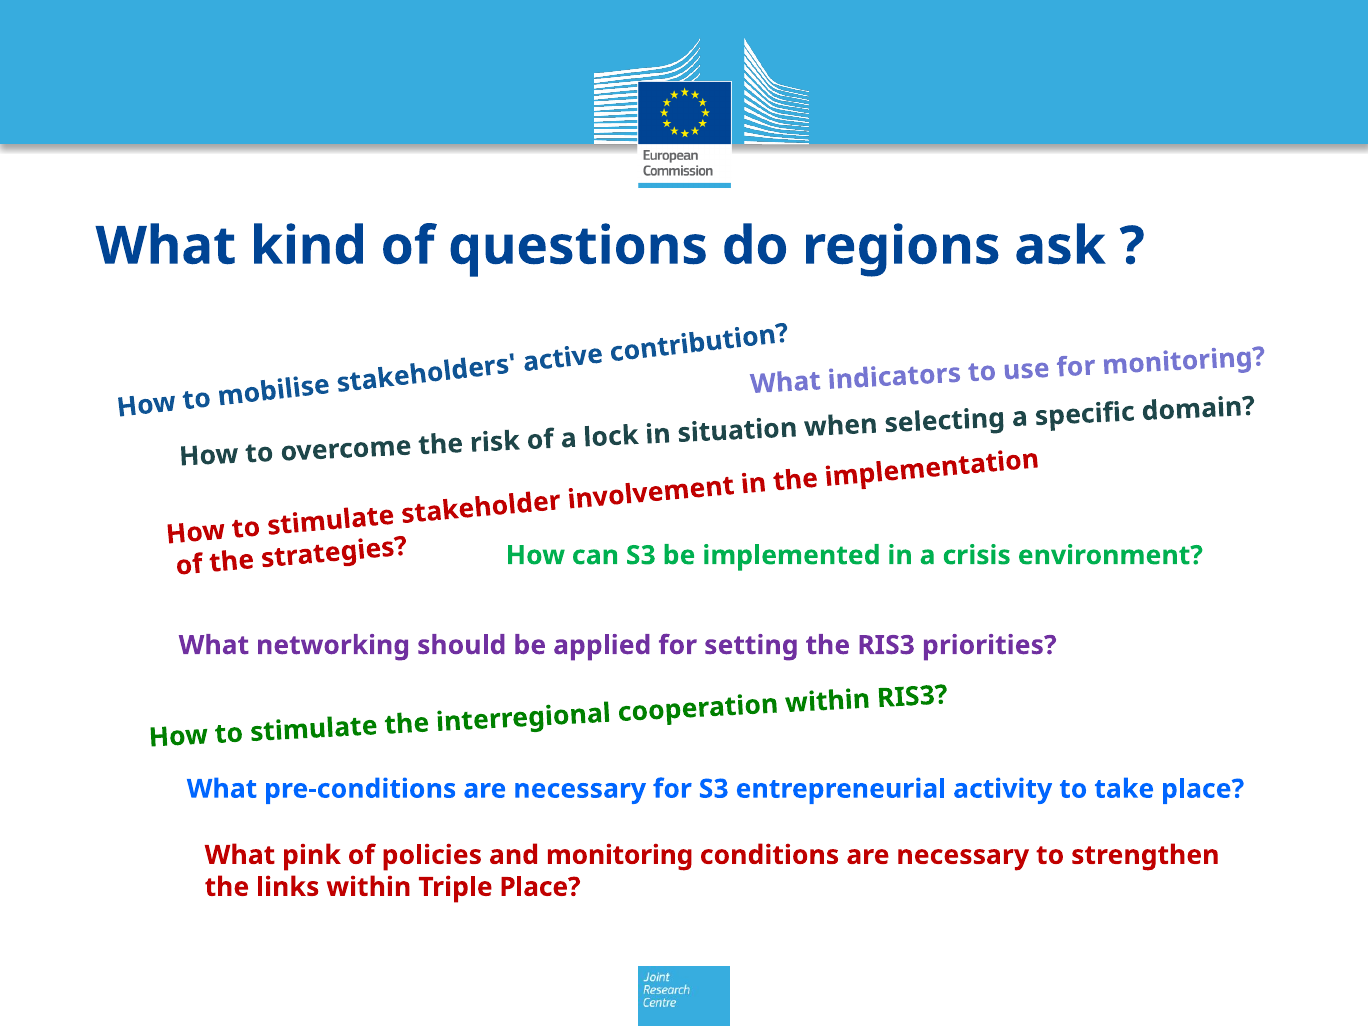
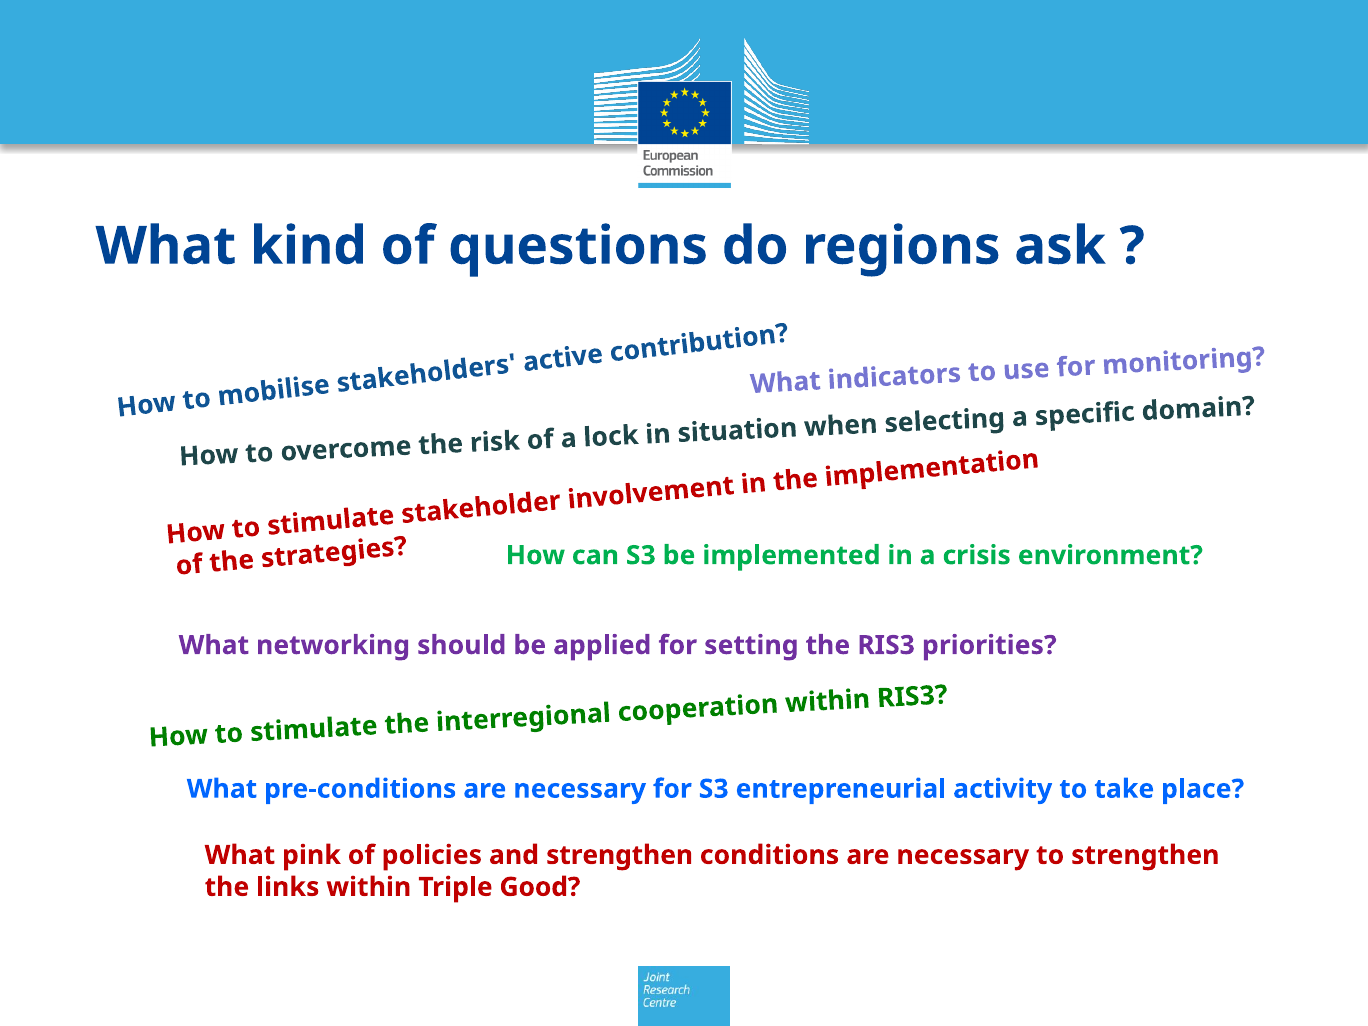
and monitoring: monitoring -> strengthen (620, 855)
Triple Place: Place -> Good (540, 887)
